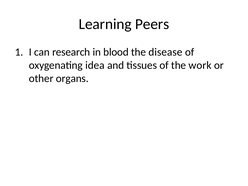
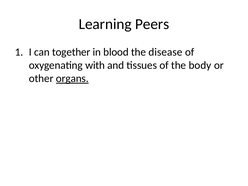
research: research -> together (71, 52)
idea: idea -> with (95, 65)
work: work -> body (200, 65)
organs underline: none -> present (72, 78)
